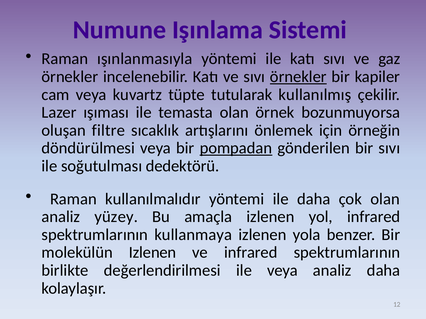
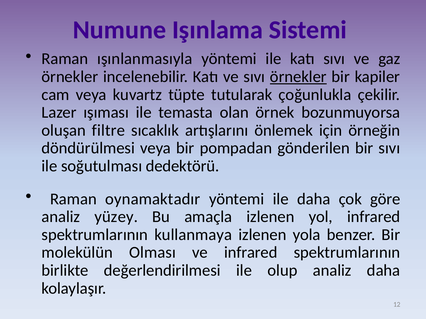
kullanılmış: kullanılmış -> çoğunlukla (315, 95)
pompadan underline: present -> none (236, 148)
kullanılmalıdır: kullanılmalıdır -> oynamaktadır (153, 199)
çok olan: olan -> göre (385, 199)
molekülün Izlenen: Izlenen -> Olması (152, 253)
ile veya: veya -> olup (282, 271)
